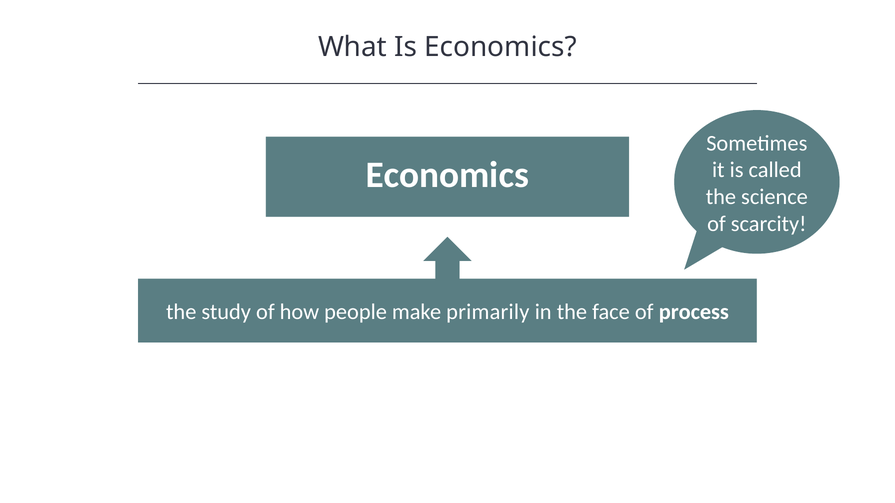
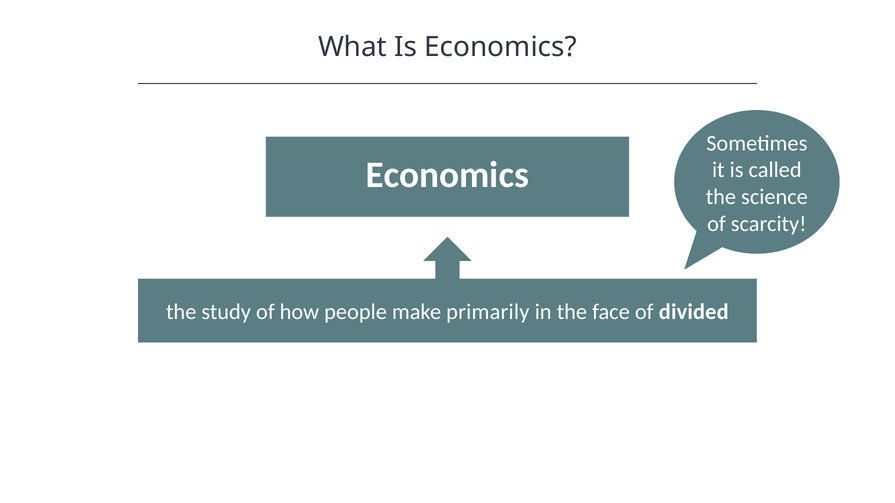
process: process -> divided (694, 312)
